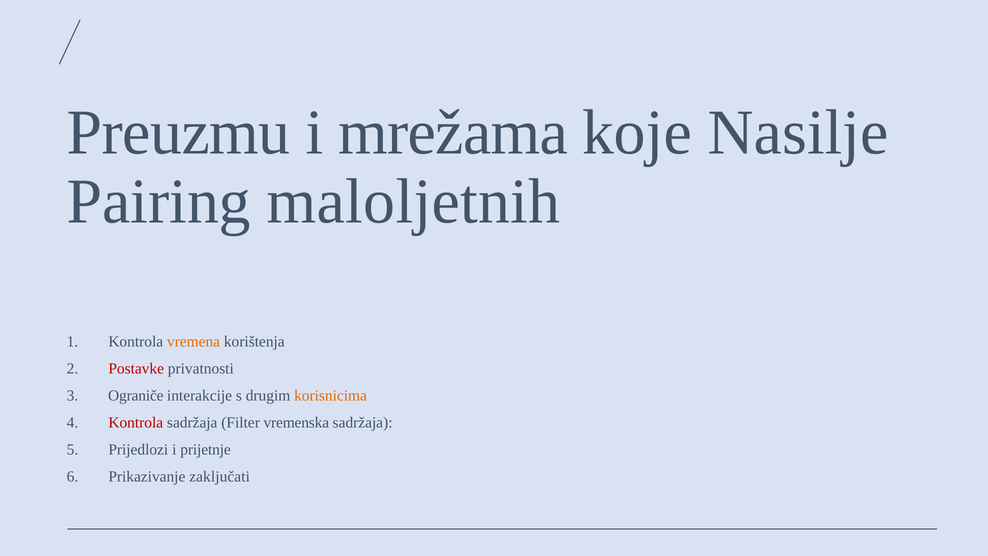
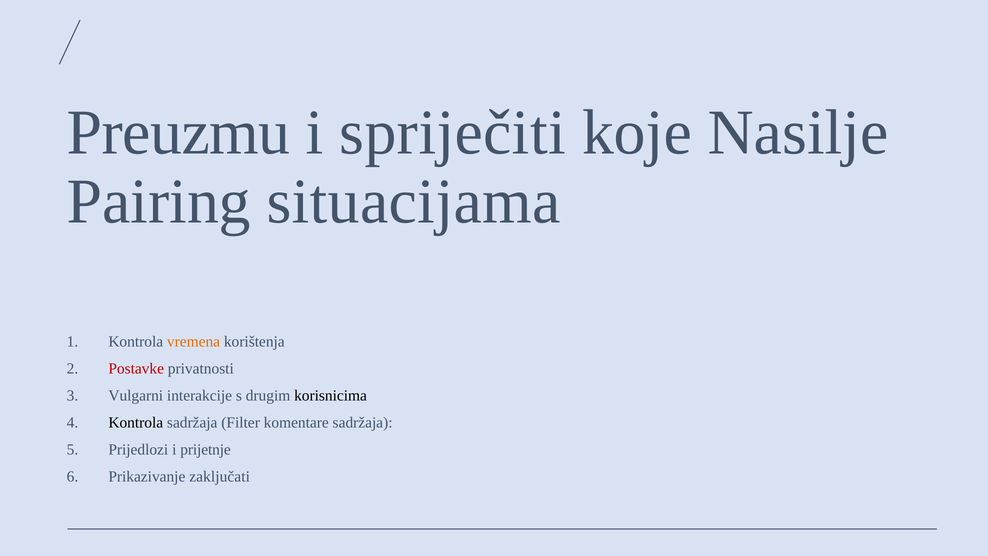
mrežama: mrežama -> spriječiti (453, 133)
maloljetnih: maloljetnih -> situacijama (414, 202)
Ograniče: Ograniče -> Vulgarni (136, 396)
korisnicima colour: orange -> black (331, 396)
Kontrola colour: red -> black (136, 423)
vremenska: vremenska -> komentare (296, 423)
